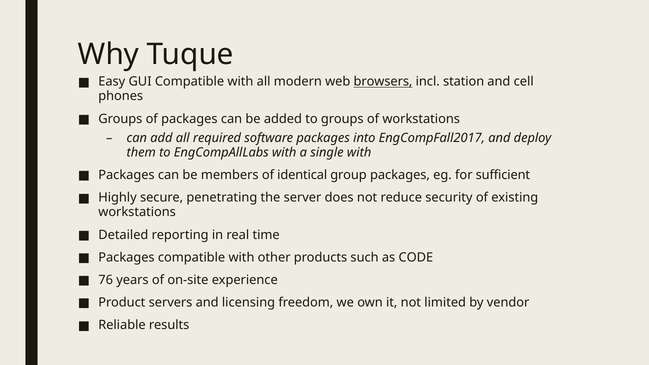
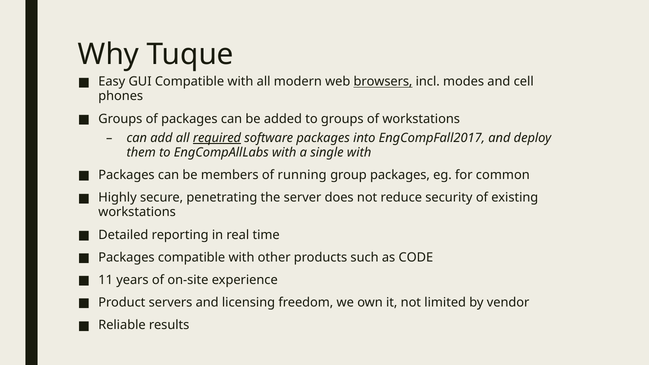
station: station -> modes (464, 82)
required underline: none -> present (217, 138)
identical: identical -> running (302, 175)
sufficient: sufficient -> common (503, 175)
76: 76 -> 11 (106, 280)
